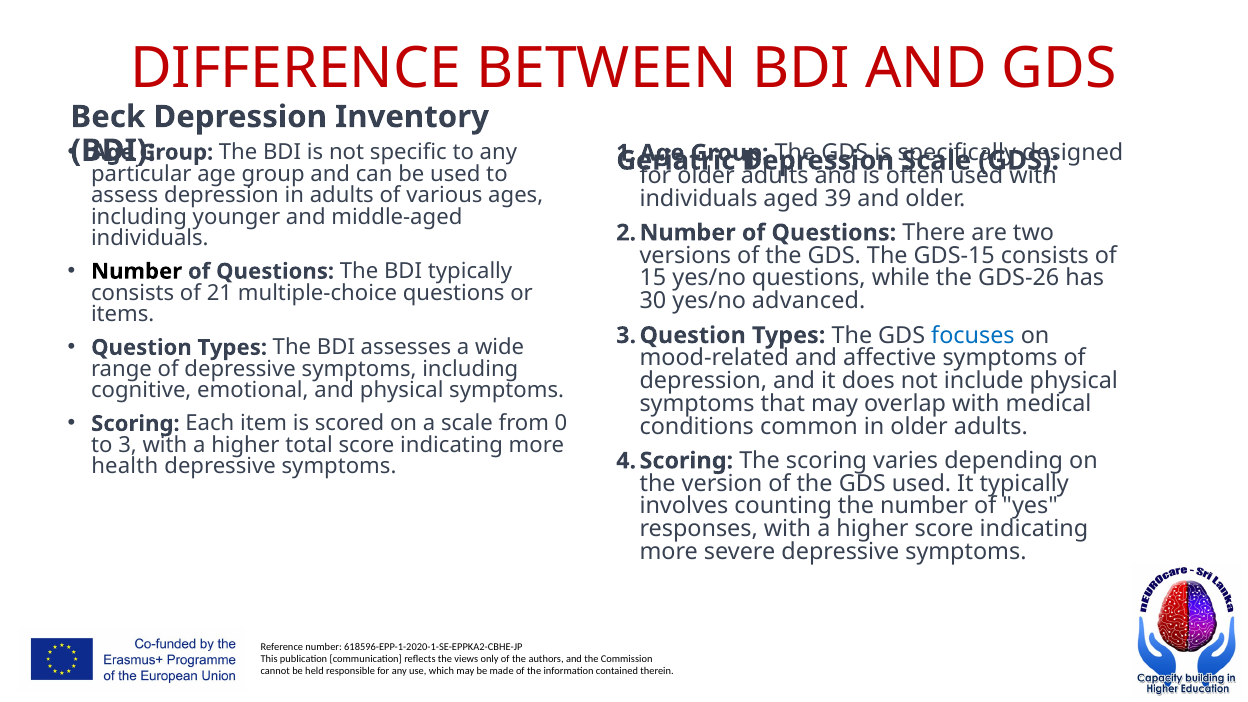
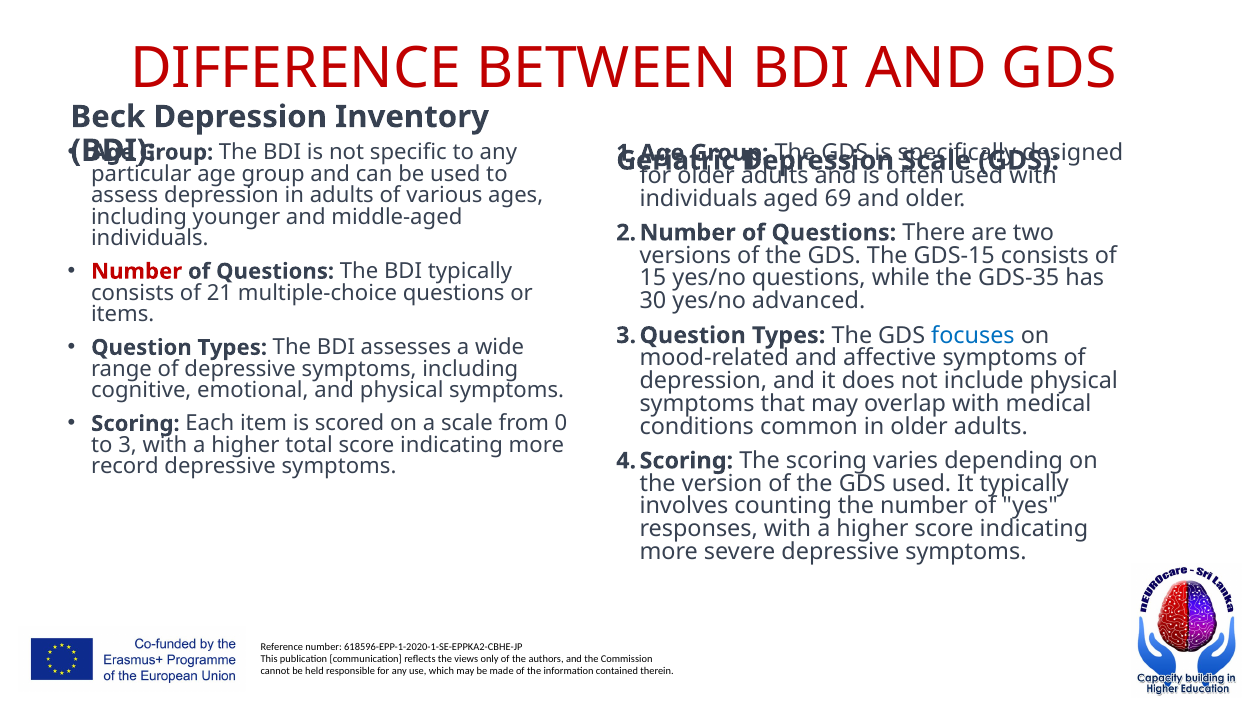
39: 39 -> 69 (838, 198)
Number colour: black -> red (137, 271)
GDS-26: GDS-26 -> GDS-35 (1019, 278)
health: health -> record (125, 467)
